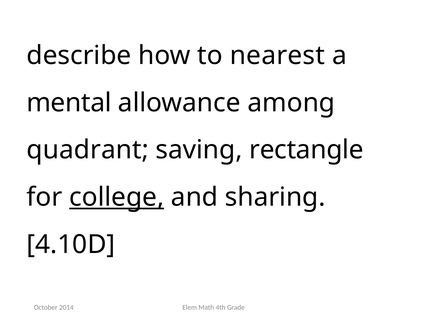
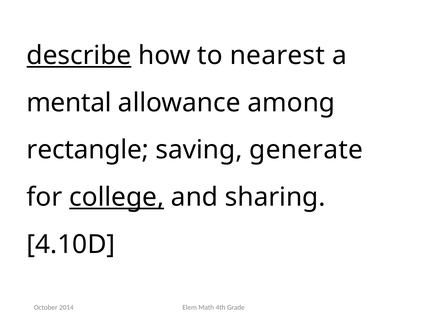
describe underline: none -> present (79, 56)
quadrant: quadrant -> rectangle (88, 150)
rectangle: rectangle -> generate (306, 150)
